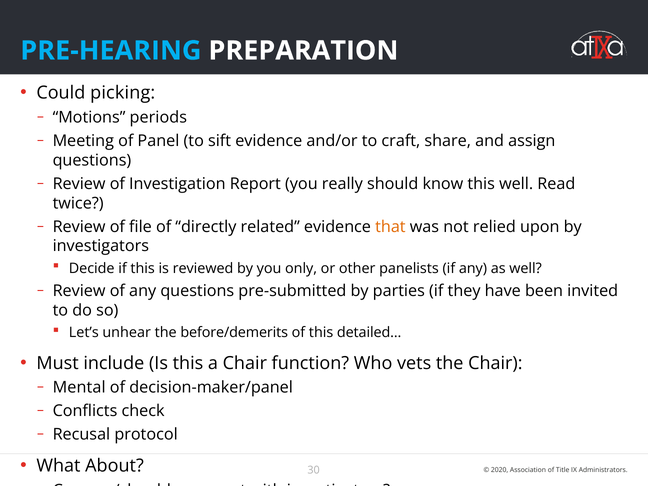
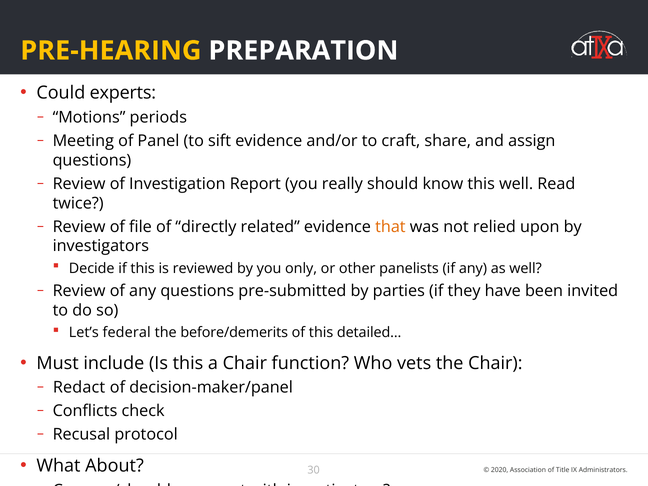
PRE-HEARING colour: light blue -> yellow (111, 51)
picking: picking -> experts (123, 93)
unhear: unhear -> federal (127, 333)
Mental: Mental -> Redact (79, 388)
